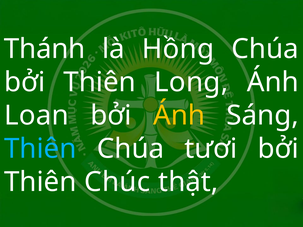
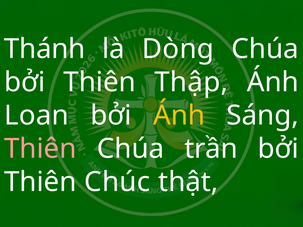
Hồng: Hồng -> Dòng (178, 49)
Long: Long -> Thập (191, 82)
Thiên colour: light blue -> pink (40, 149)
tươi: tươi -> trần (211, 149)
